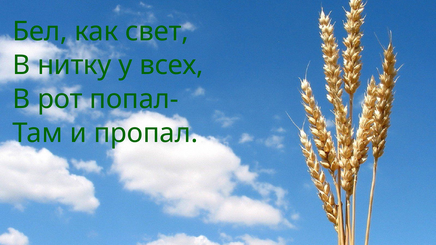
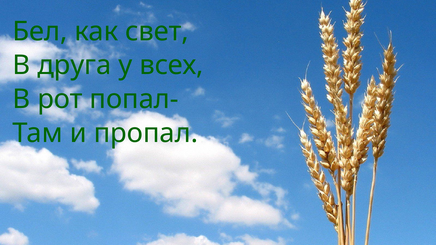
нитку: нитку -> друга (74, 65)
